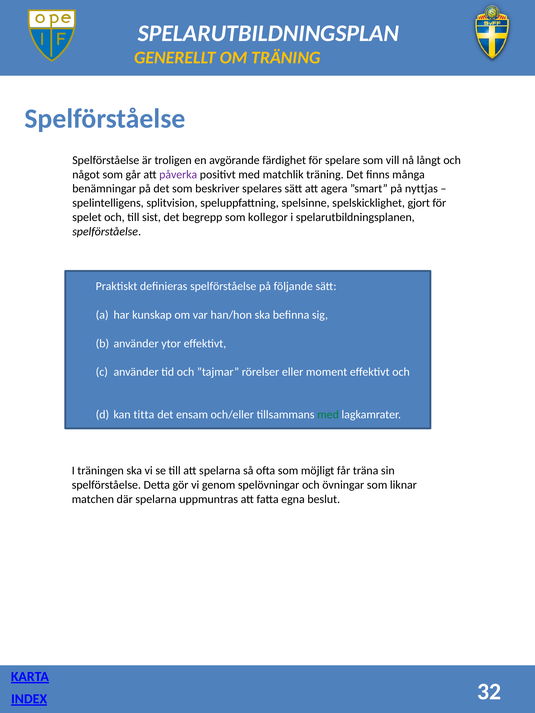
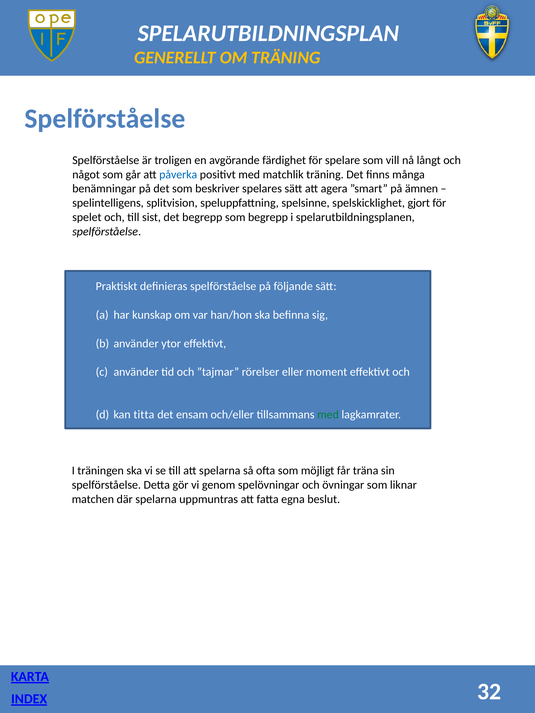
påverka colour: purple -> blue (178, 175)
nyttjas: nyttjas -> ämnen (421, 189)
som kollegor: kollegor -> begrepp (268, 217)
